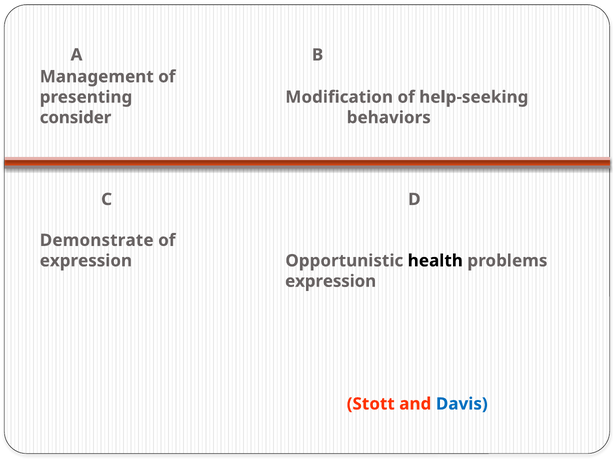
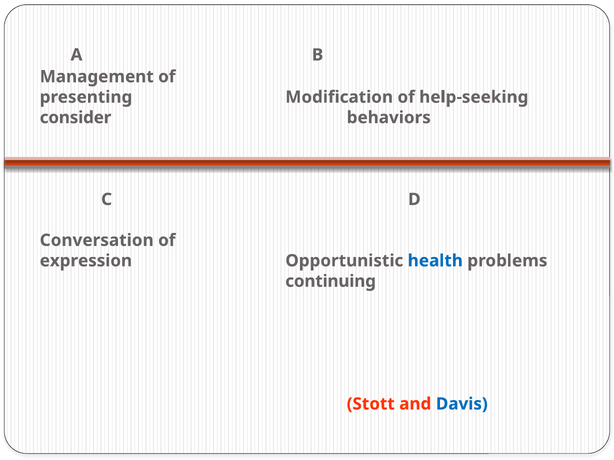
Demonstrate: Demonstrate -> Conversation (97, 241)
health colour: black -> blue (435, 261)
expression: expression -> continuing (331, 281)
